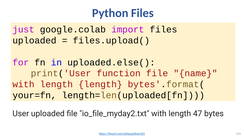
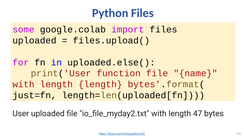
just: just -> some (23, 30)
your=fn: your=fn -> just=fn (34, 95)
